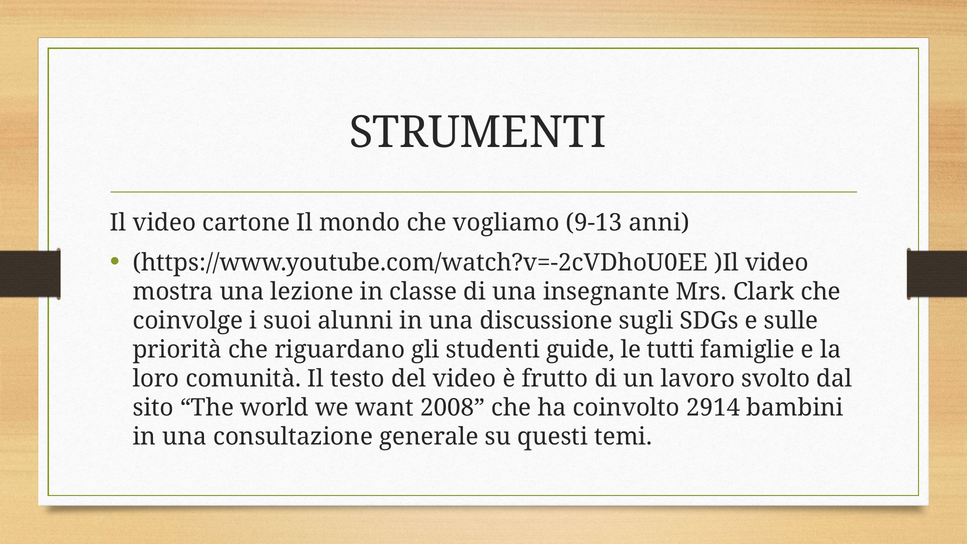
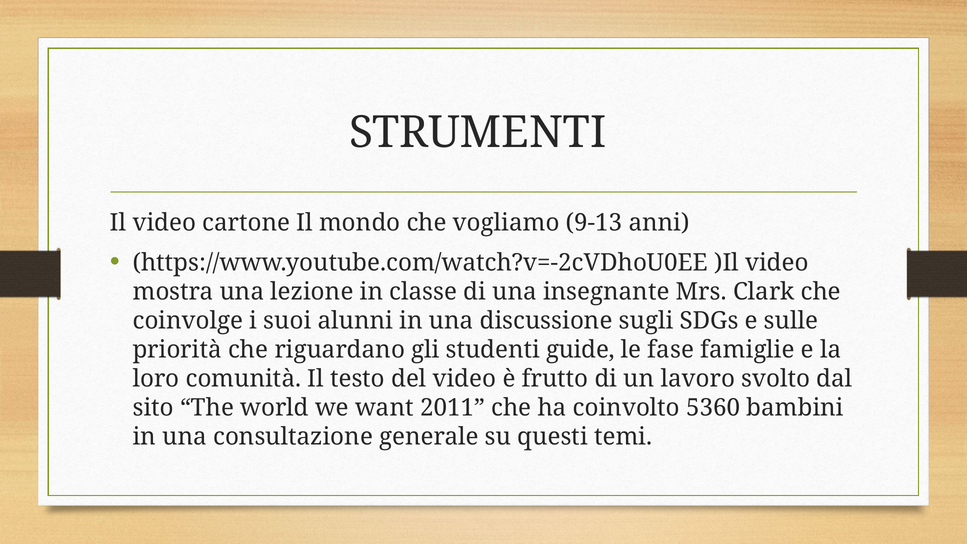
tutti: tutti -> fase (671, 350)
2008: 2008 -> 2011 (452, 408)
2914: 2914 -> 5360 (713, 408)
